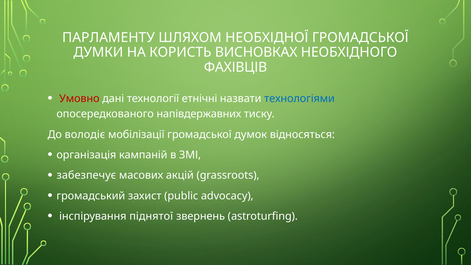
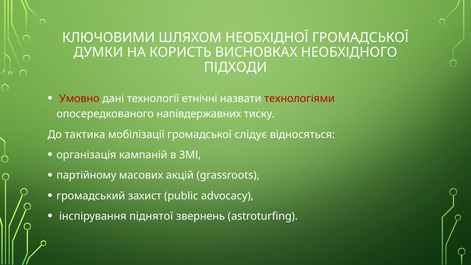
ПАРЛАМЕНТУ: ПАРЛАМЕНТУ -> КЛЮЧОВИМИ (109, 38)
ФАХІВЦІВ: ФАХІВЦІВ -> ПІДХОДИ (235, 67)
технологіями colour: blue -> red (299, 98)
володіє: володіє -> тактика (85, 134)
думок: думок -> слідує (251, 134)
забезпечує: забезпечує -> партійному (86, 175)
